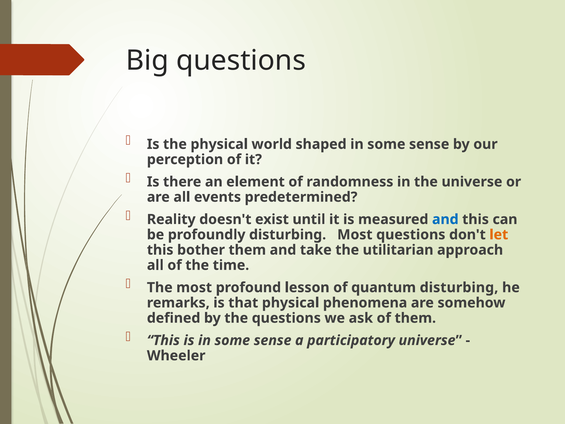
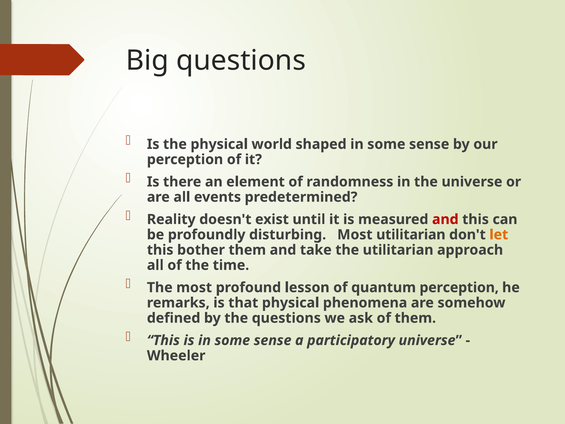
and colour: blue -> red (445, 219)
Most questions: questions -> utilitarian (411, 235)
quantum disturbing: disturbing -> perception (459, 287)
